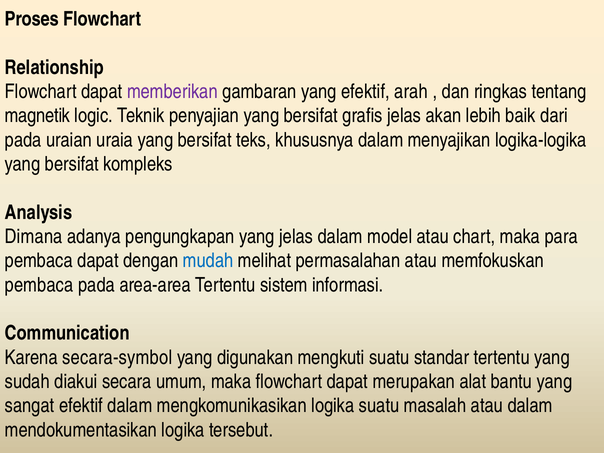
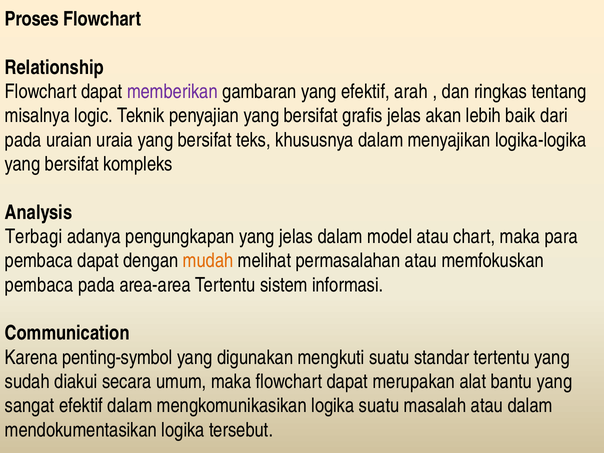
magnetik: magnetik -> misalnya (37, 116)
Dimana: Dimana -> Terbagi (34, 237)
mudah colour: blue -> orange (208, 261)
secara-symbol: secara-symbol -> penting-symbol (117, 357)
